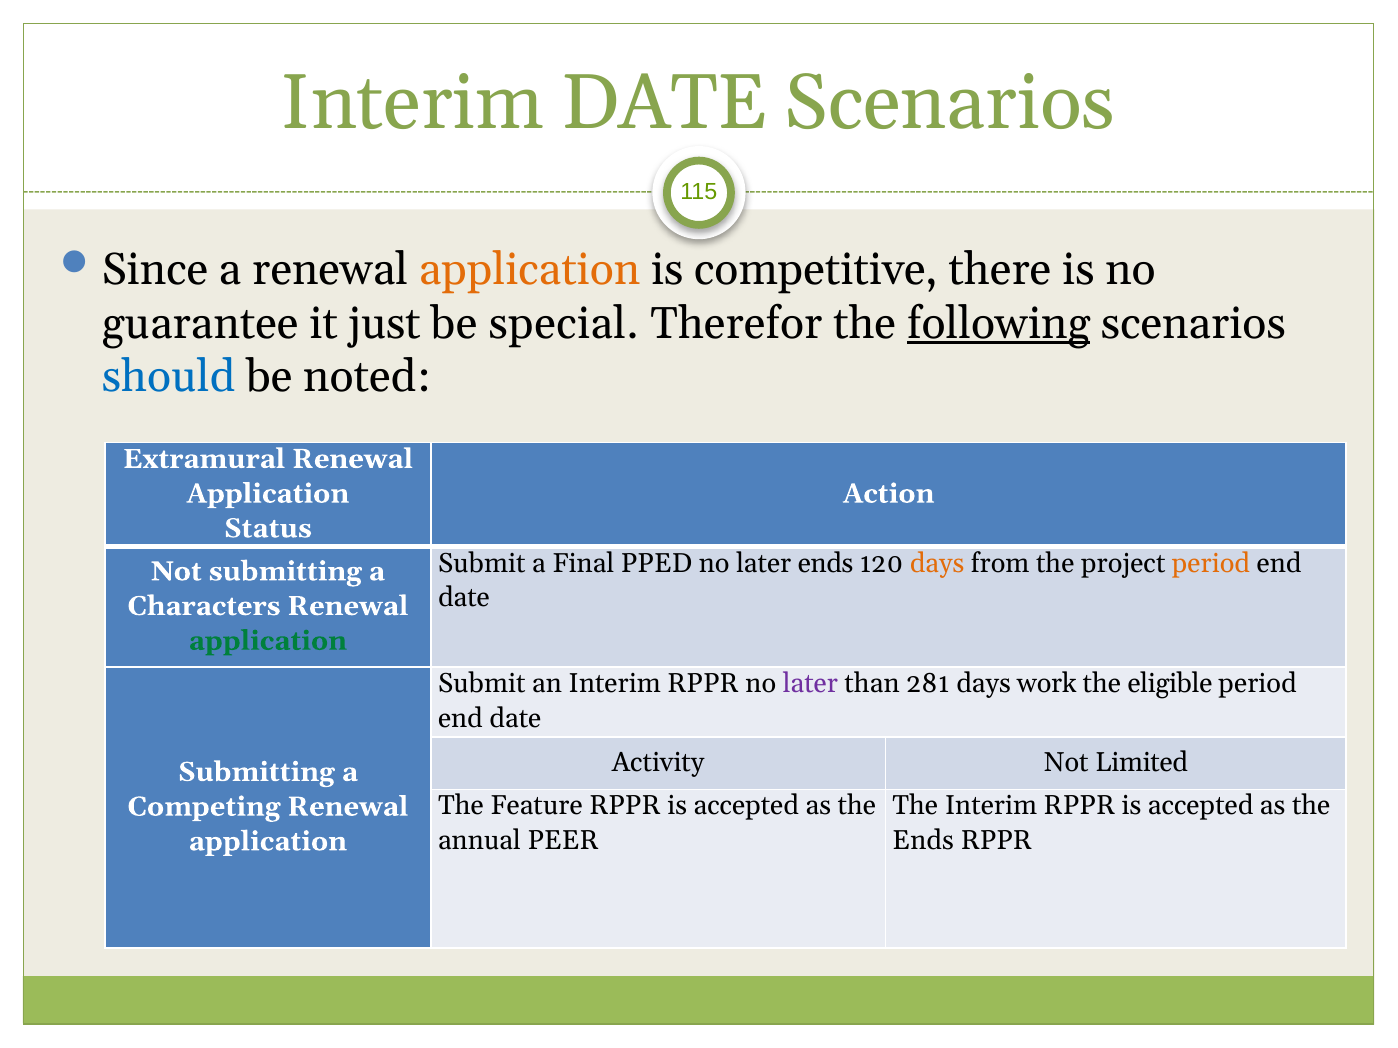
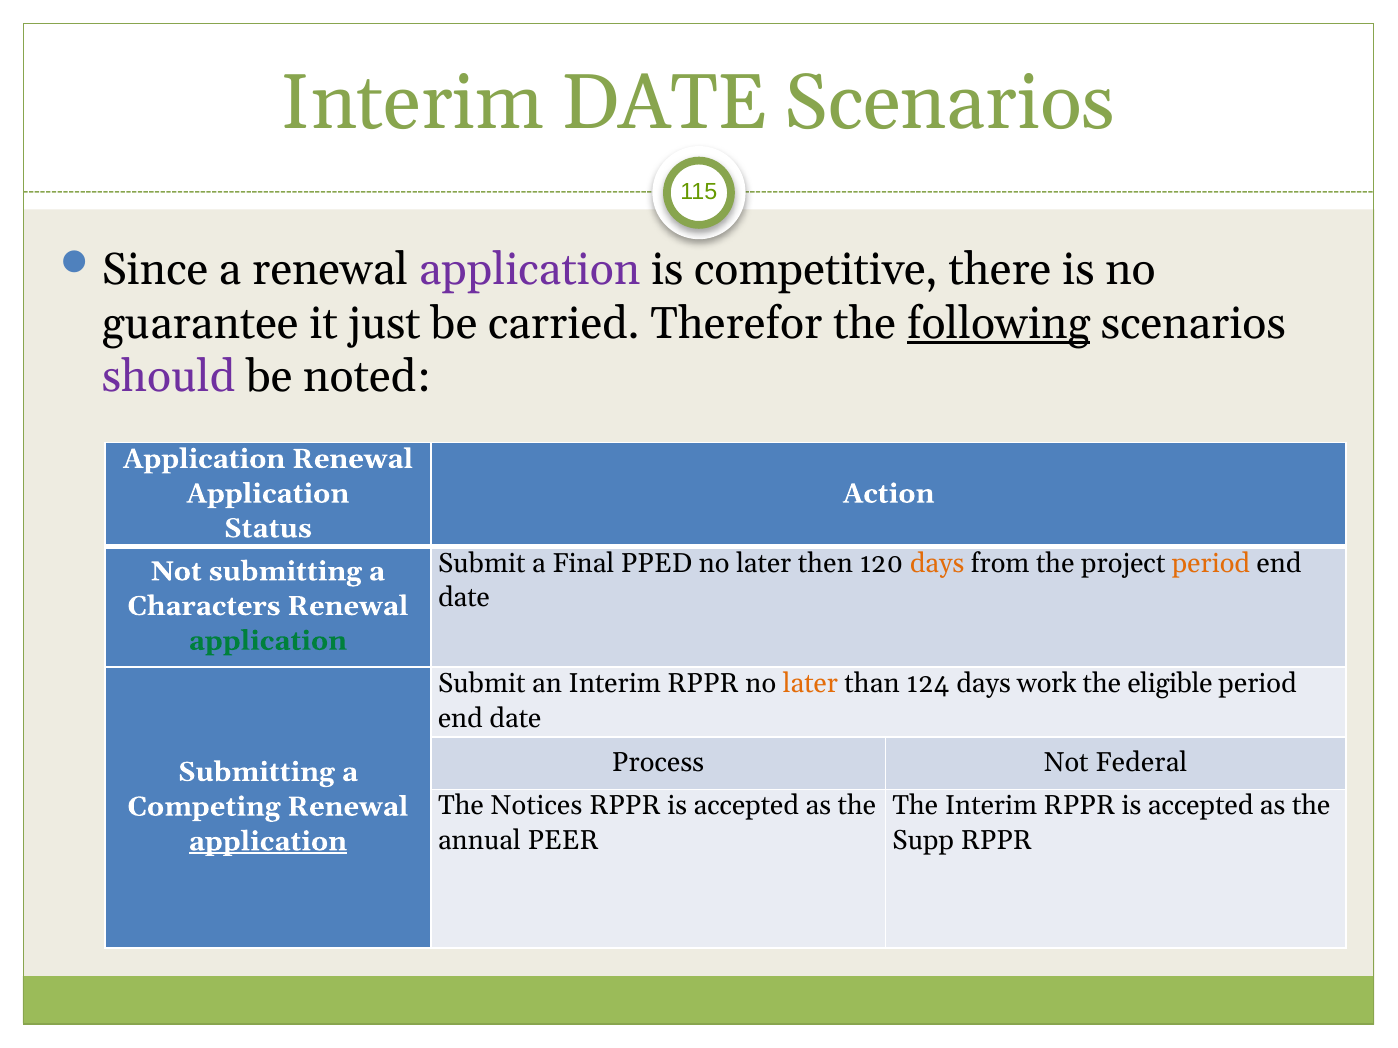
application colour: orange -> purple (530, 270)
special: special -> carried (564, 323)
should colour: blue -> purple (168, 377)
Extramural: Extramural -> Application (204, 459)
later ends: ends -> then (825, 563)
later colour: purple -> orange (810, 684)
281: 281 -> 124 (928, 684)
Activity: Activity -> Process (658, 763)
Limited: Limited -> Federal (1141, 763)
Feature: Feature -> Notices (536, 806)
application underline: none -> present (268, 842)
Ends: Ends -> Supp (923, 841)
